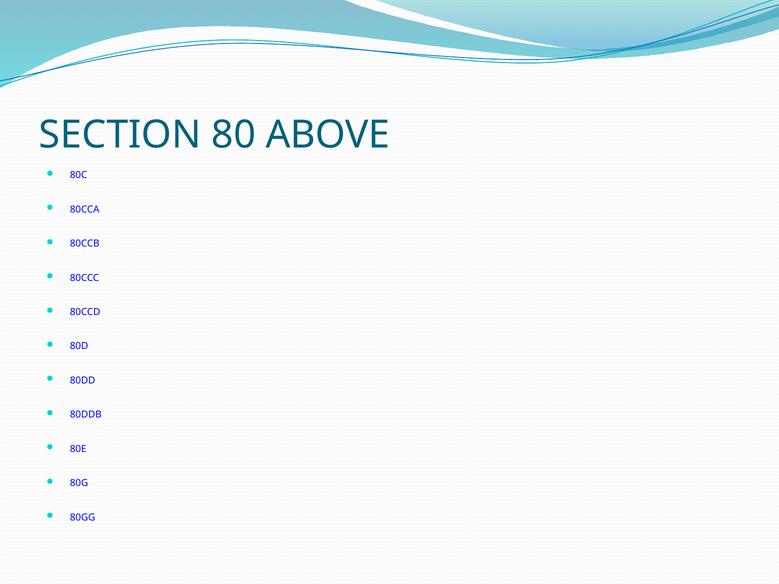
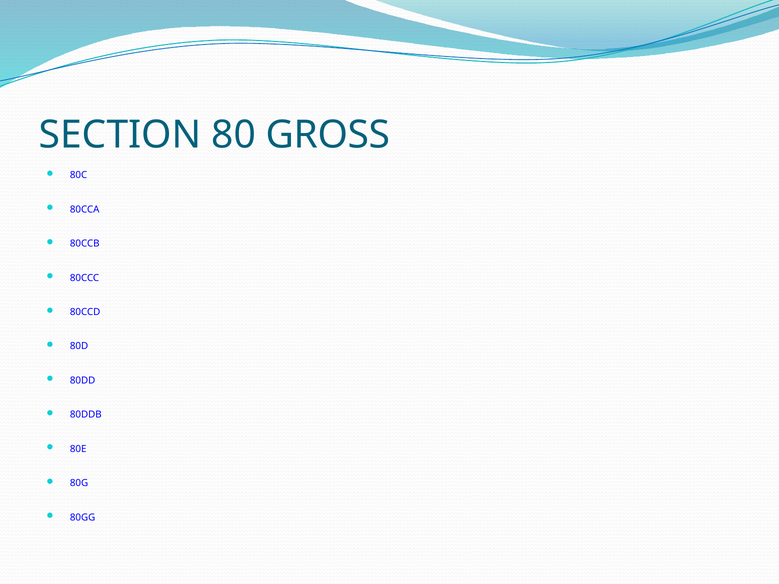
ABOVE: ABOVE -> GROSS (328, 135)
